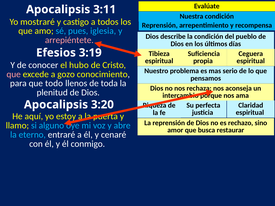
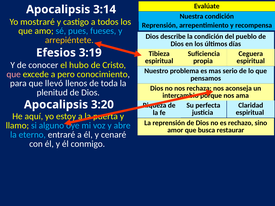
3:11: 3:11 -> 3:14 (105, 9)
iglesia: iglesia -> fueses (103, 31)
arrepiéntete colour: pink -> yellow (69, 40)
gozo: gozo -> pero (66, 74)
todo: todo -> llevó (54, 83)
